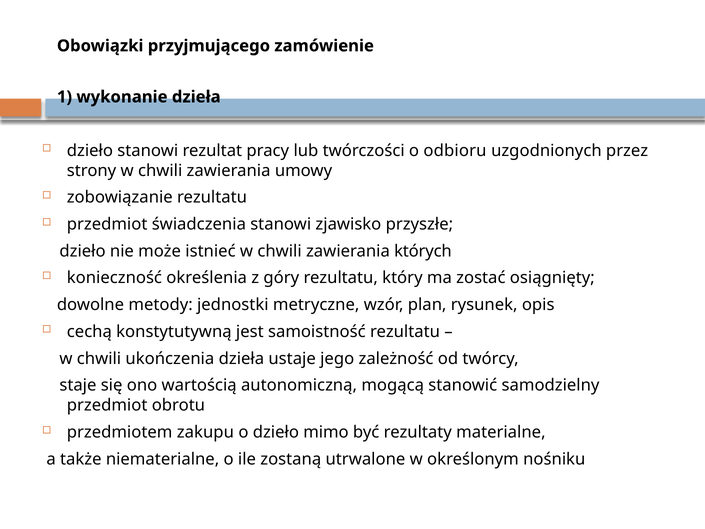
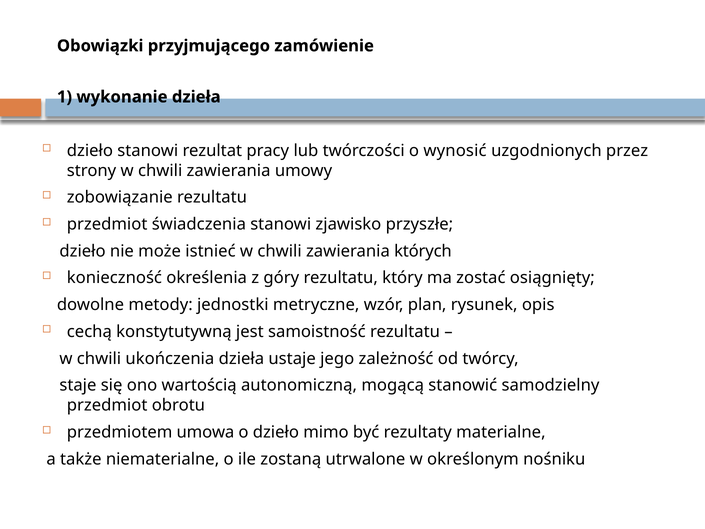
odbioru: odbioru -> wynosić (455, 151)
zakupu: zakupu -> umowa (205, 432)
